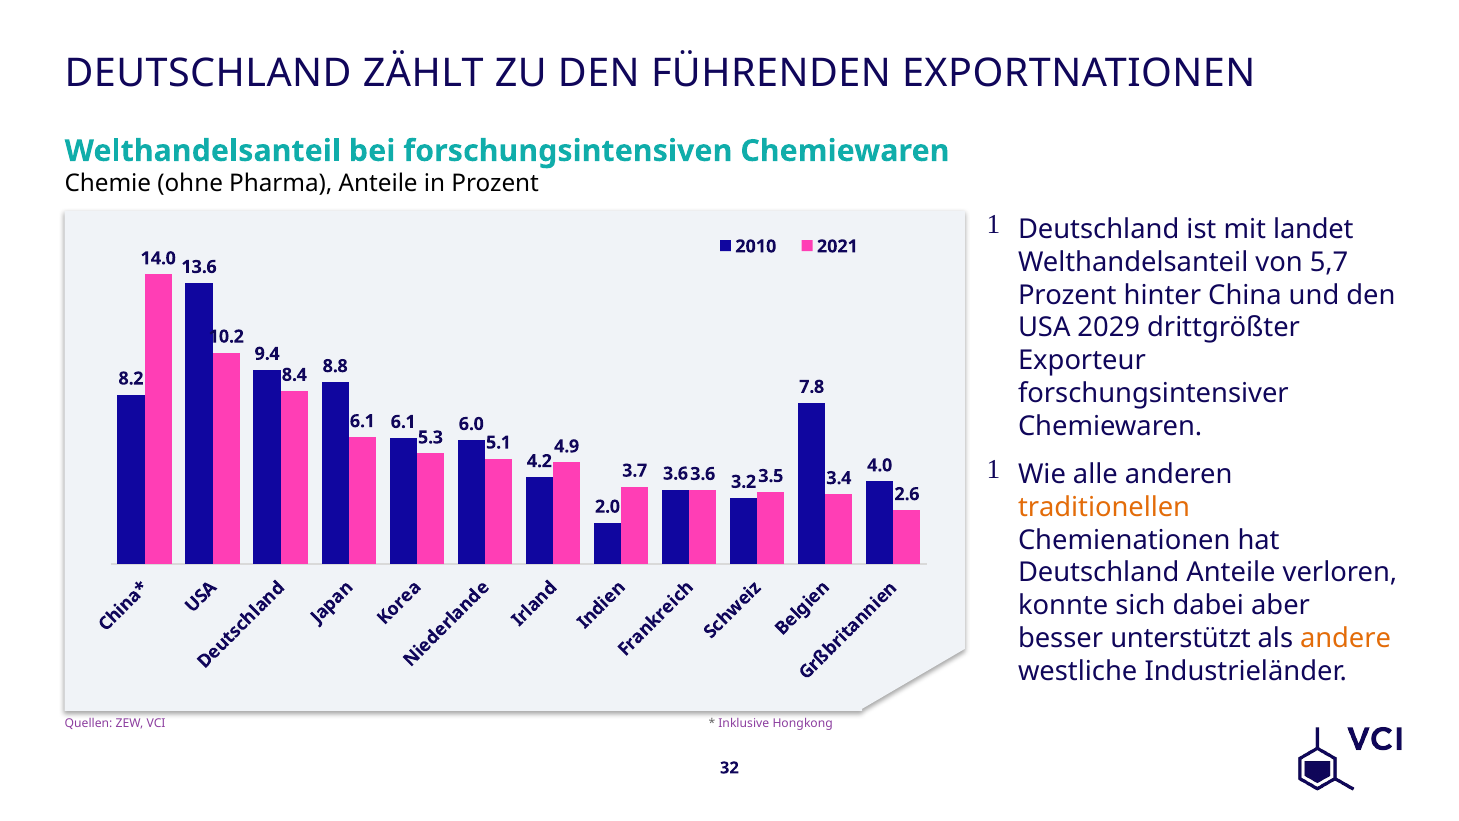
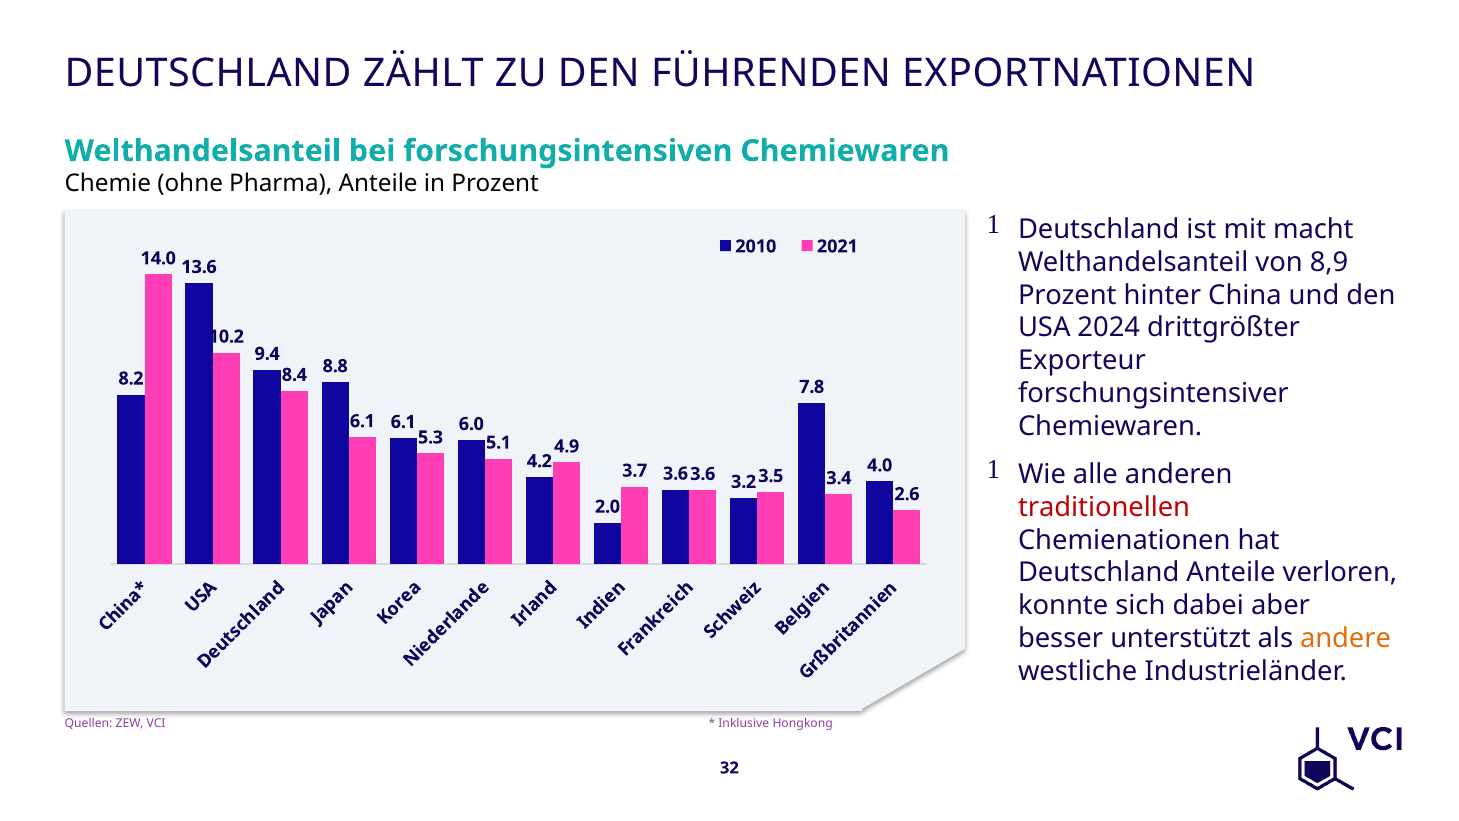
landet: landet -> macht (1313, 229)
5,7: 5,7 -> 8,9 (1329, 262)
2029: 2029 -> 2024 (1109, 328)
traditionellen colour: orange -> red (1104, 507)
